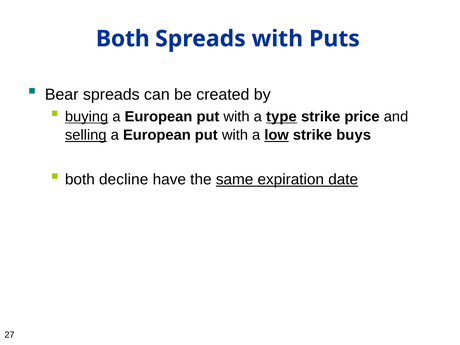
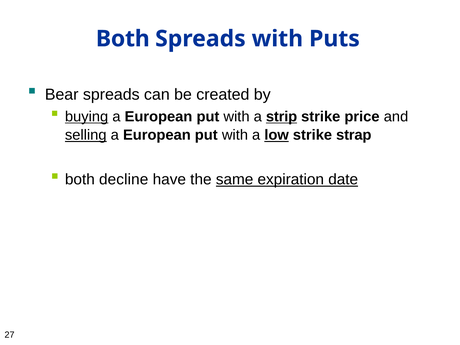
type: type -> strip (282, 117)
buys: buys -> strap (354, 135)
